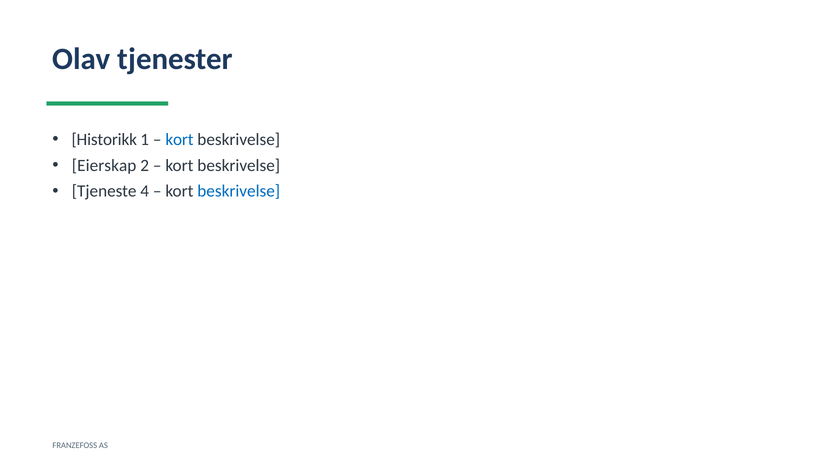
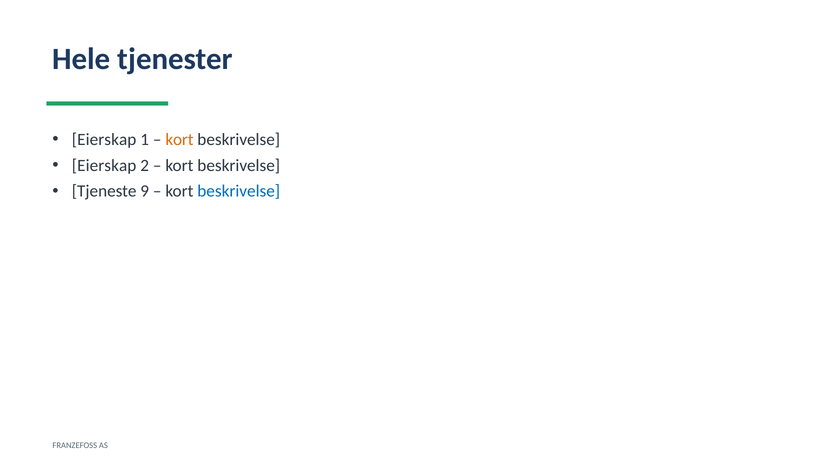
Olav: Olav -> Hele (82, 59)
Historikk: Historikk -> Eierskap (104, 140)
kort colour: blue -> orange (179, 140)
4: 4 -> 9 (145, 191)
